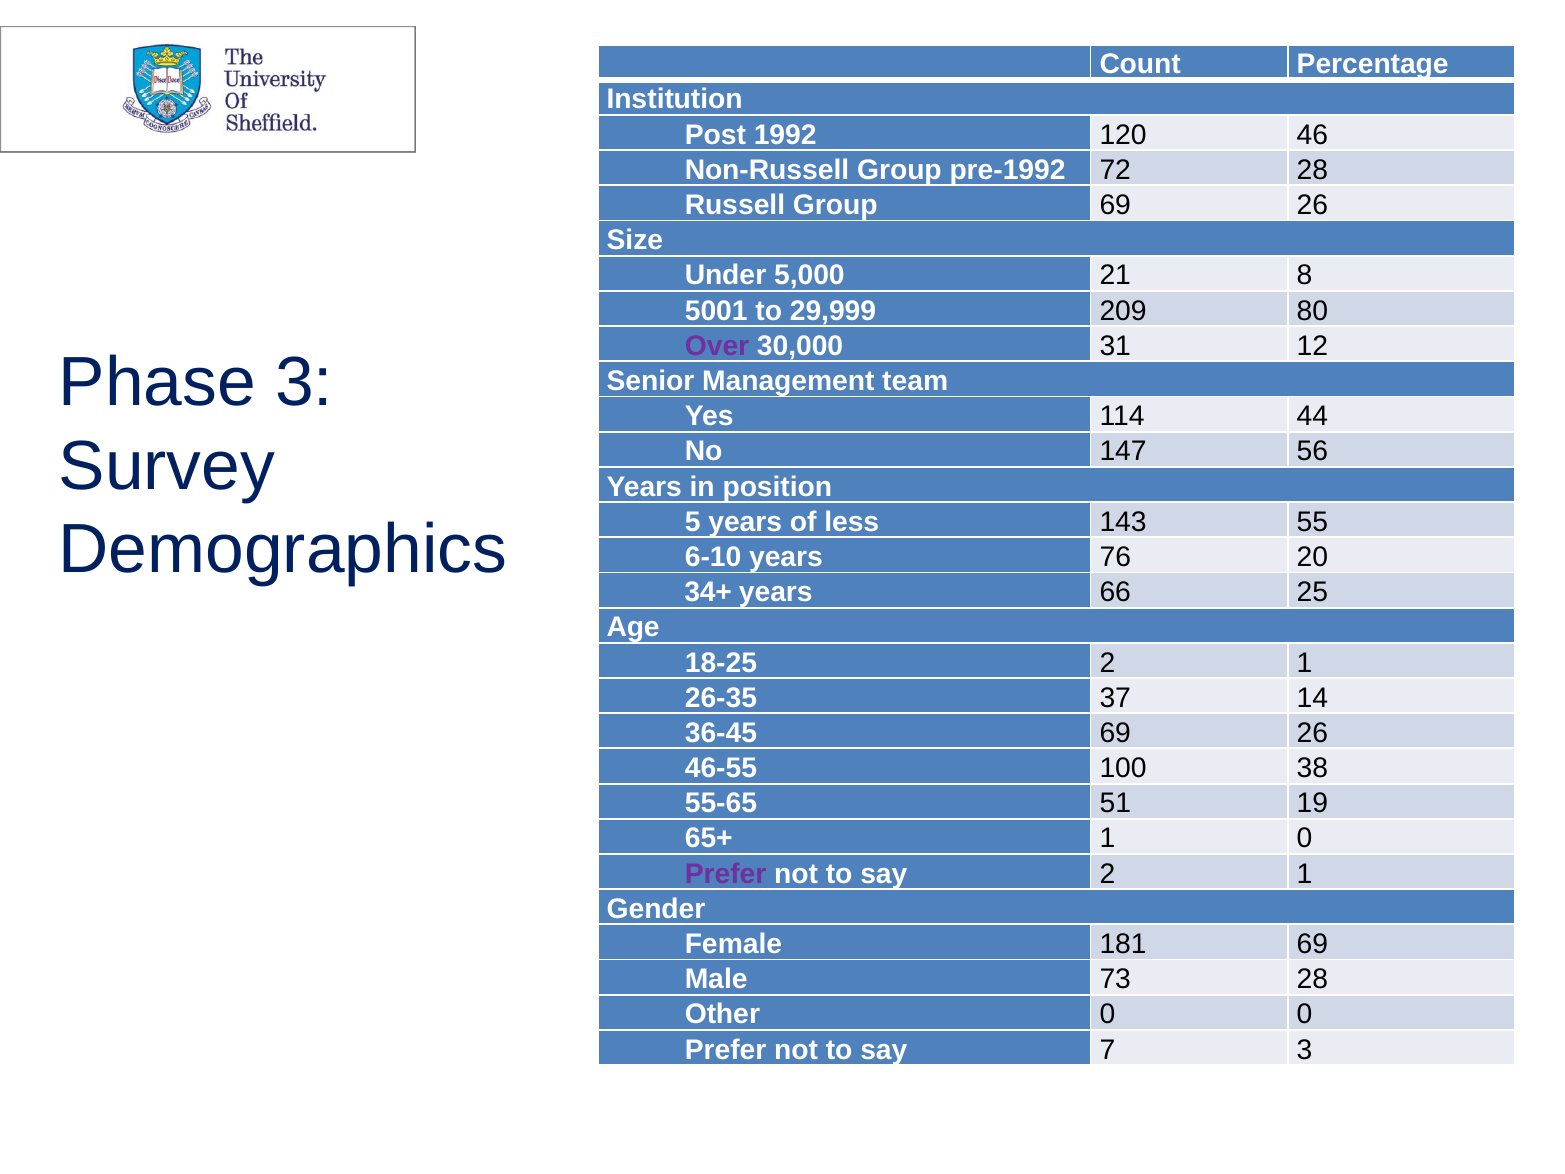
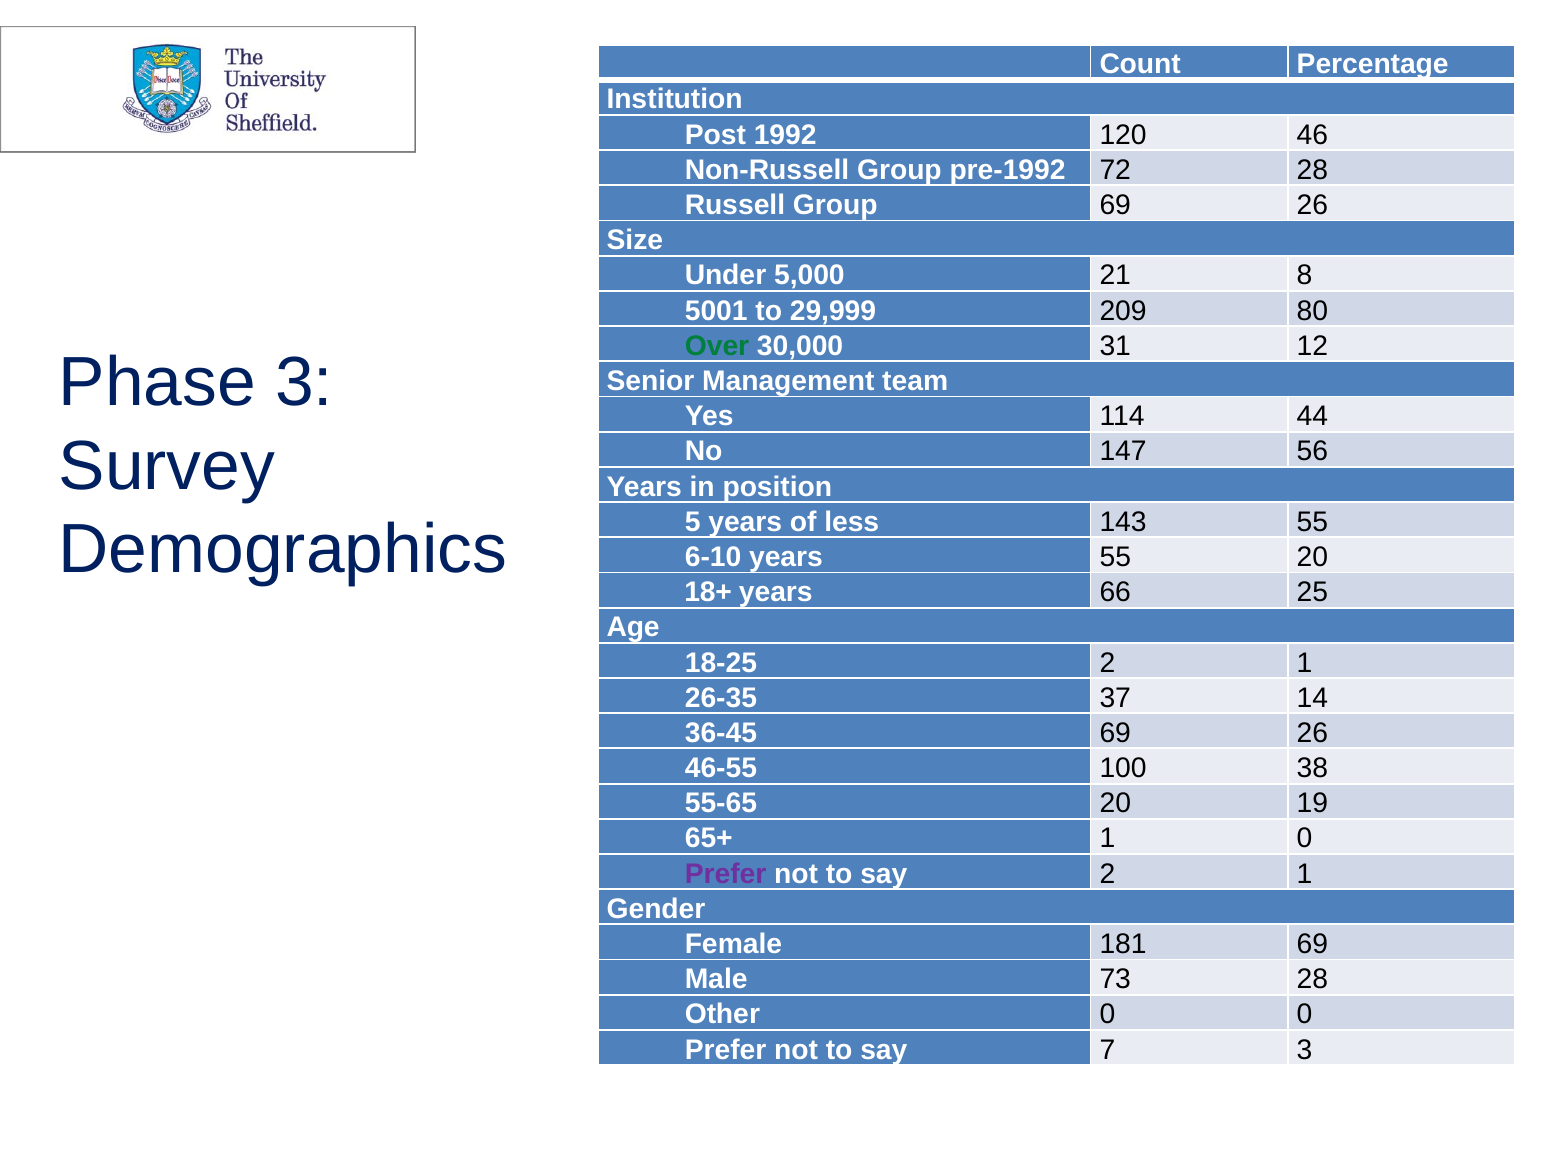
Over colour: purple -> green (717, 346)
years 76: 76 -> 55 (1115, 557)
34+: 34+ -> 18+ (708, 592)
55-65 51: 51 -> 20 (1115, 803)
